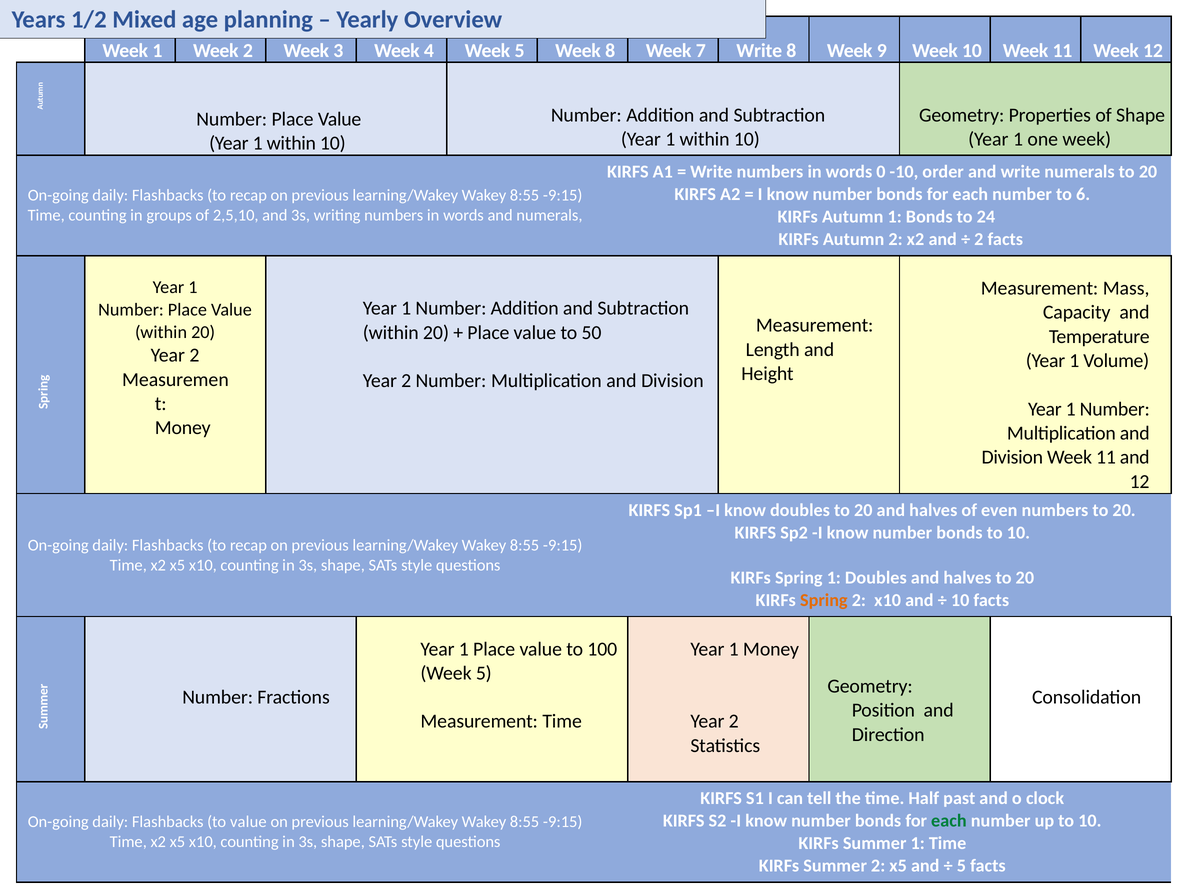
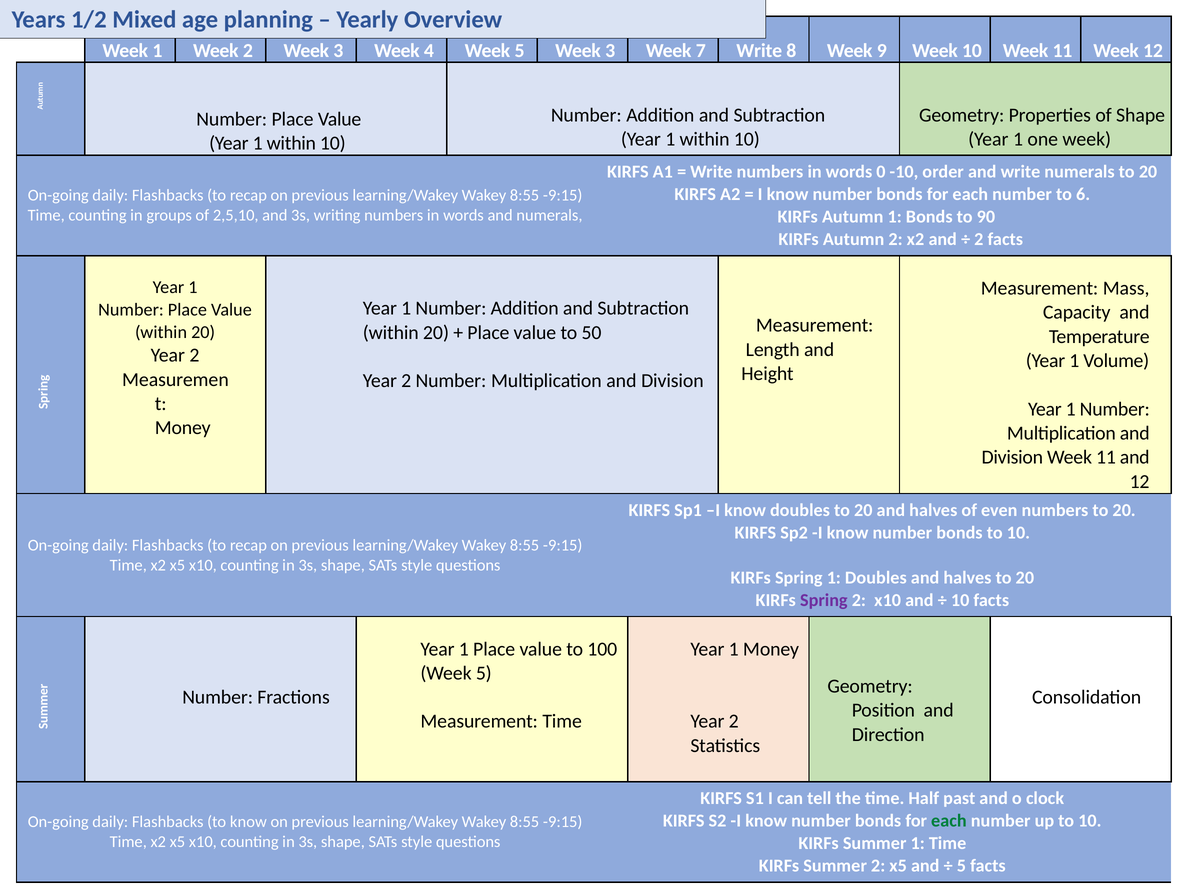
5 Week 8: 8 -> 3 (610, 50)
24: 24 -> 90 (986, 217)
Spring colour: orange -> purple (824, 600)
to value: value -> know (248, 822)
